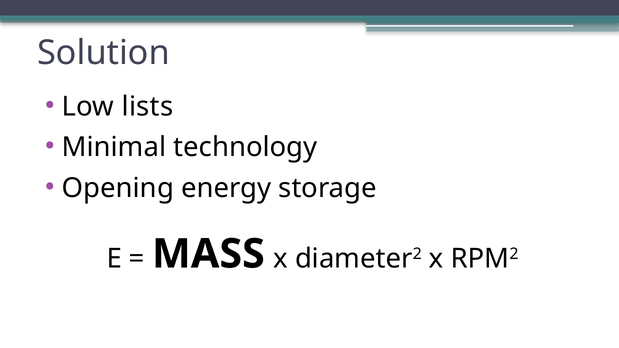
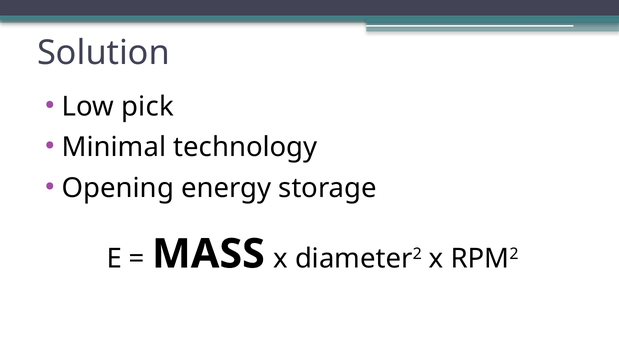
lists: lists -> pick (147, 107)
